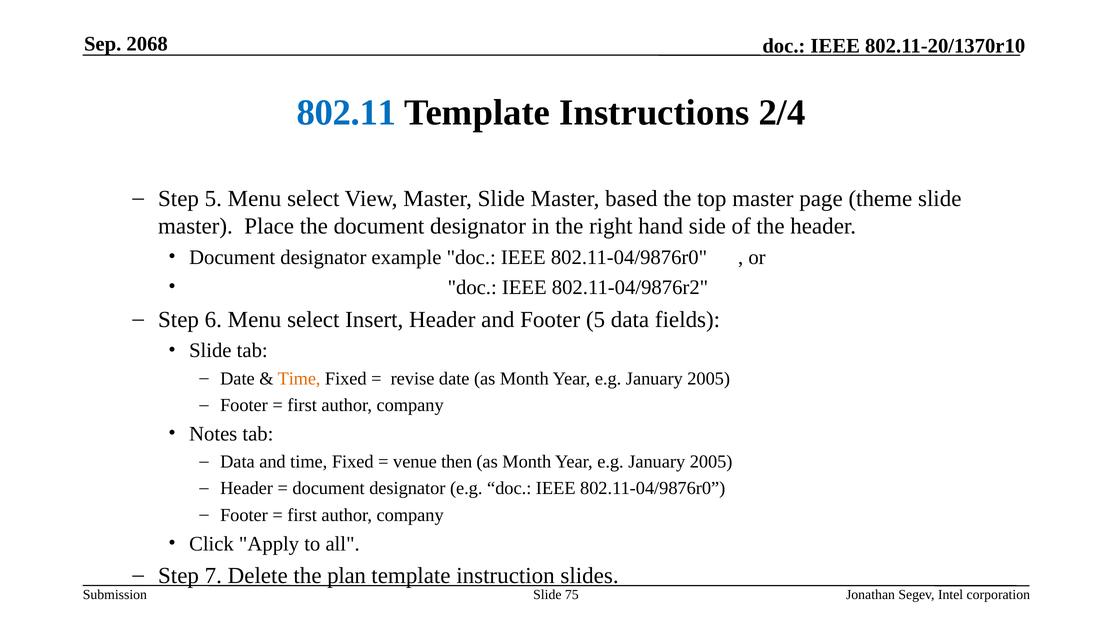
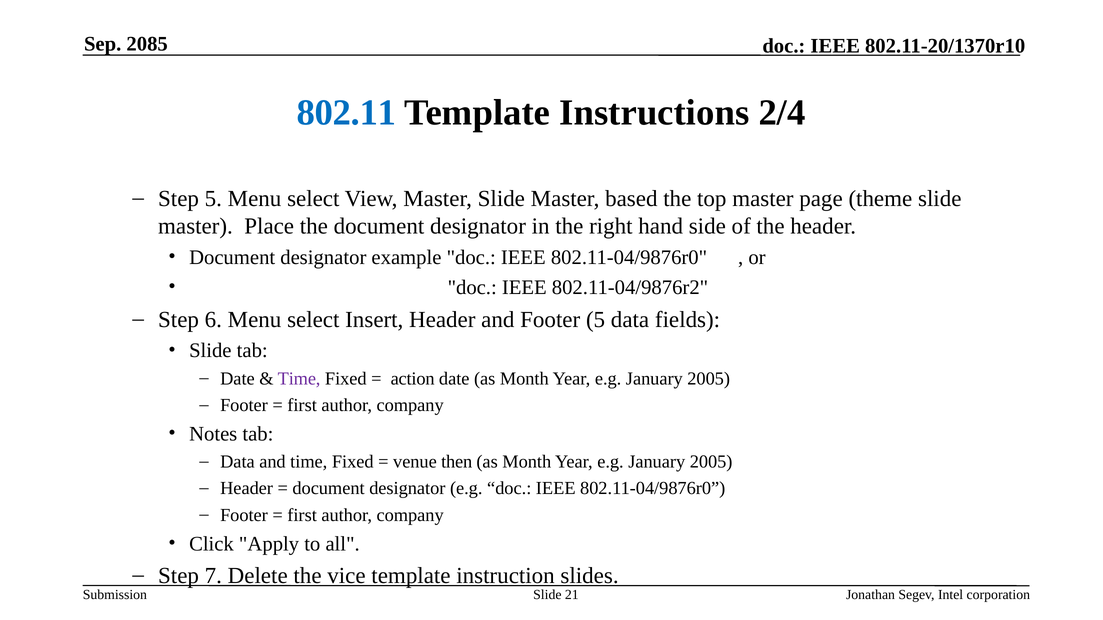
2068: 2068 -> 2085 (147, 44)
Time colour: orange -> purple (299, 379)
revise: revise -> action (413, 379)
plan: plan -> vice (346, 576)
75: 75 -> 21 (572, 595)
